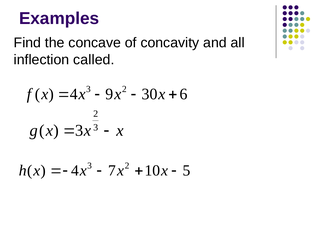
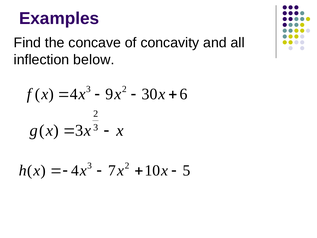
called: called -> below (94, 60)
